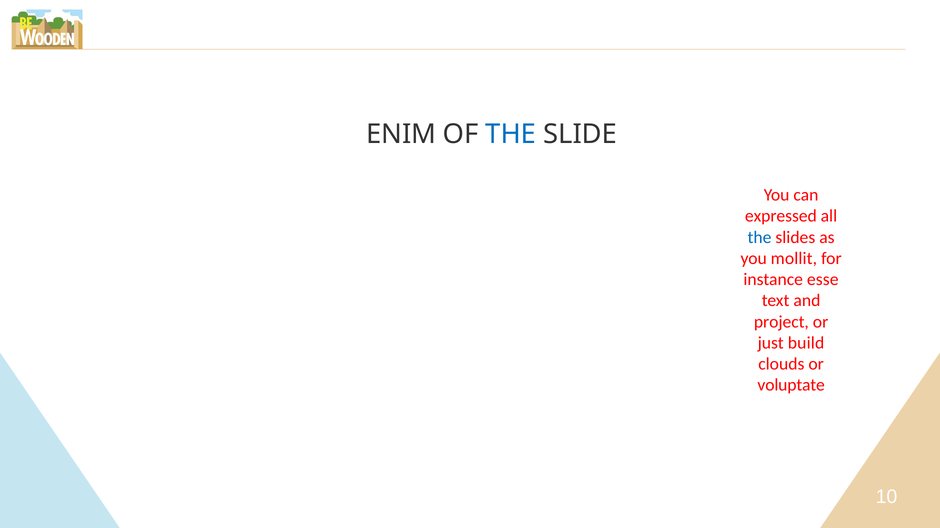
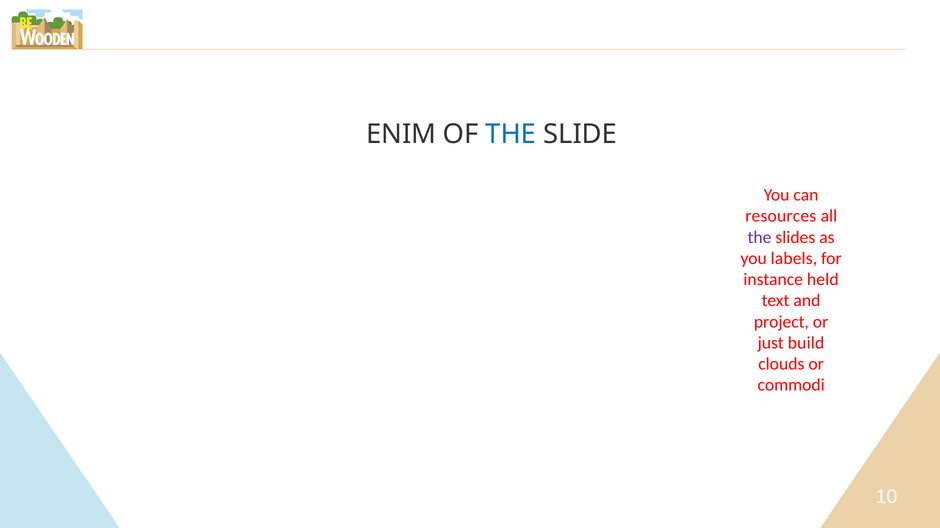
expressed: expressed -> resources (781, 216)
the colour: blue -> purple (760, 238)
mollit: mollit -> labels (794, 259)
esse: esse -> held (823, 280)
voluptate: voluptate -> commodi (791, 386)
